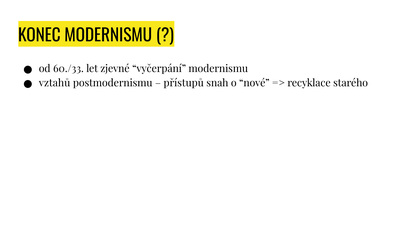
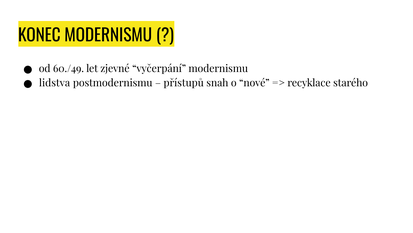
60./33: 60./33 -> 60./49 (69, 69)
vztahů: vztahů -> lidstva (55, 83)
